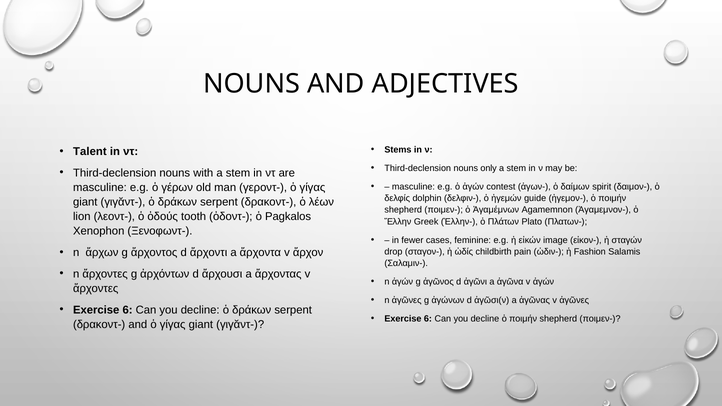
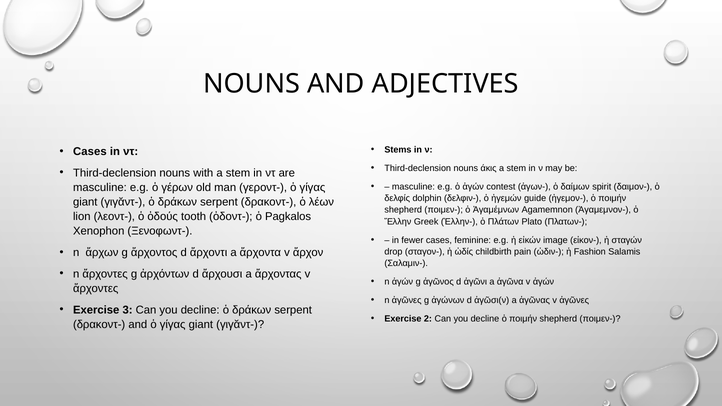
Talent: Talent -> Cases (90, 152)
only: only -> άκις (489, 168)
6: 6 -> 3 (128, 310)
6: 6 -> 2 (428, 319)
